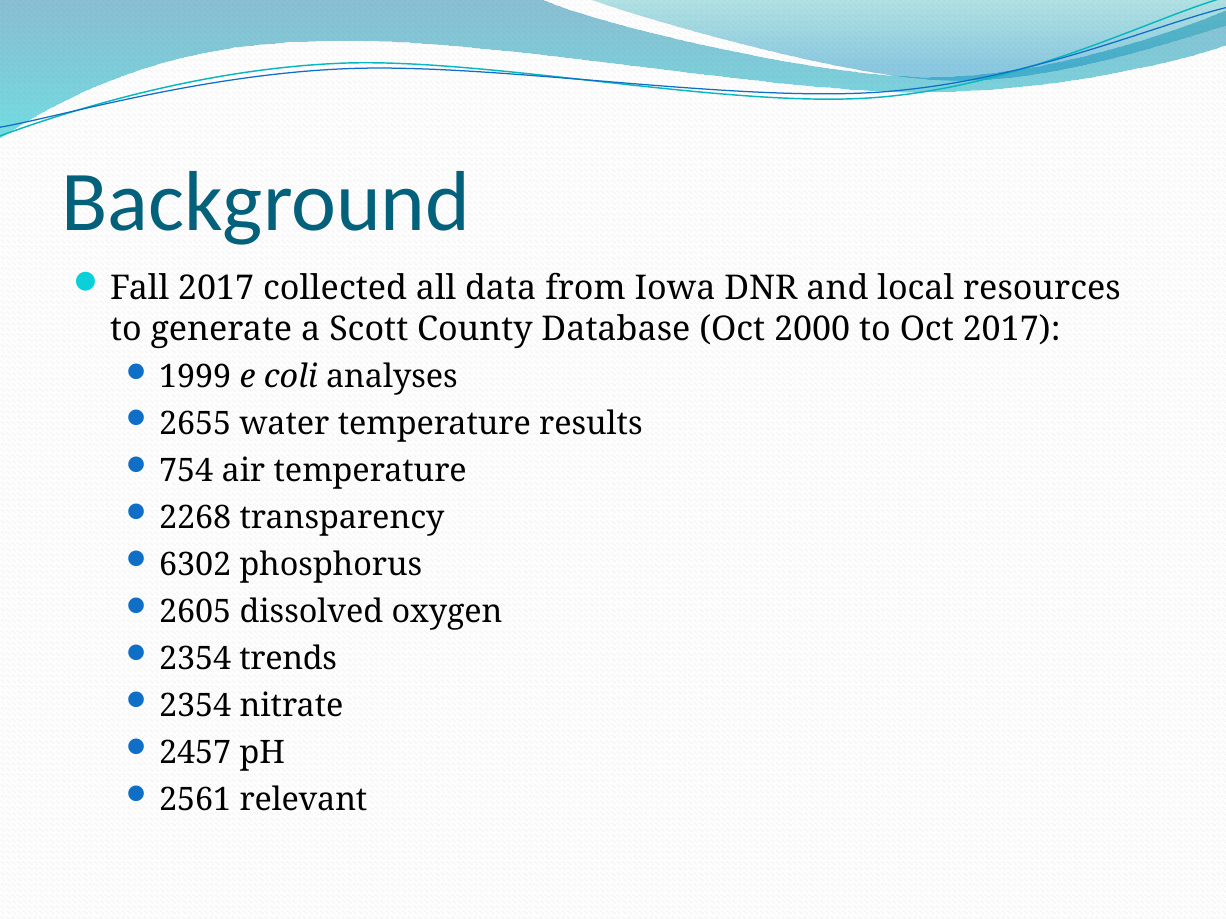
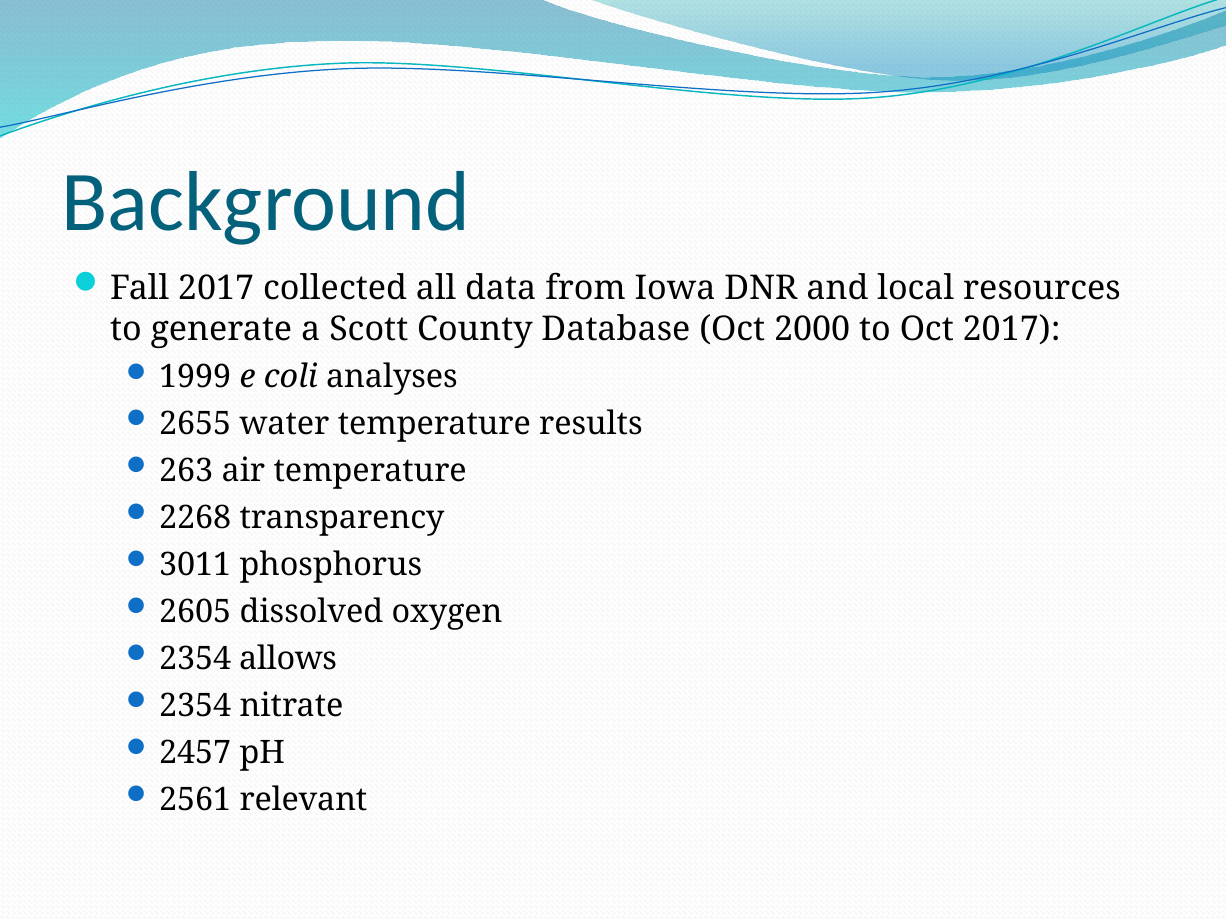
754: 754 -> 263 (186, 471)
6302: 6302 -> 3011 (195, 565)
trends: trends -> allows (288, 659)
